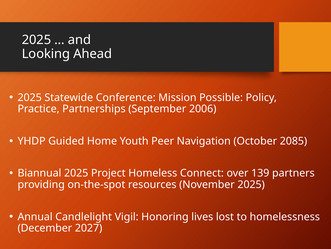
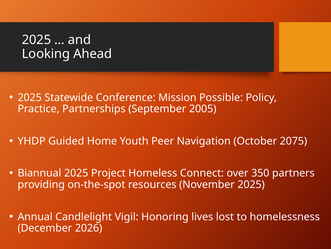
2006: 2006 -> 2005 (203, 109)
2085: 2085 -> 2075 (293, 141)
139: 139 -> 350 (260, 173)
2027: 2027 -> 2026 (89, 228)
